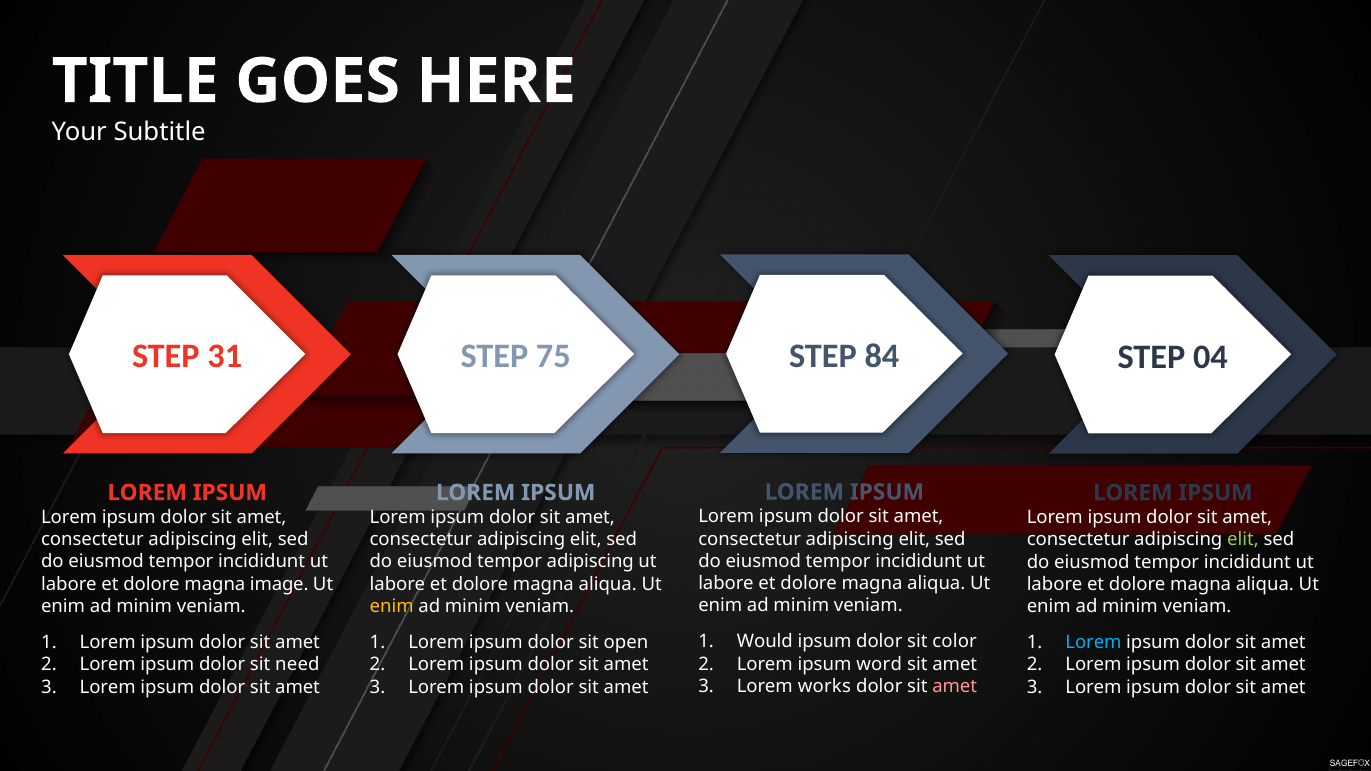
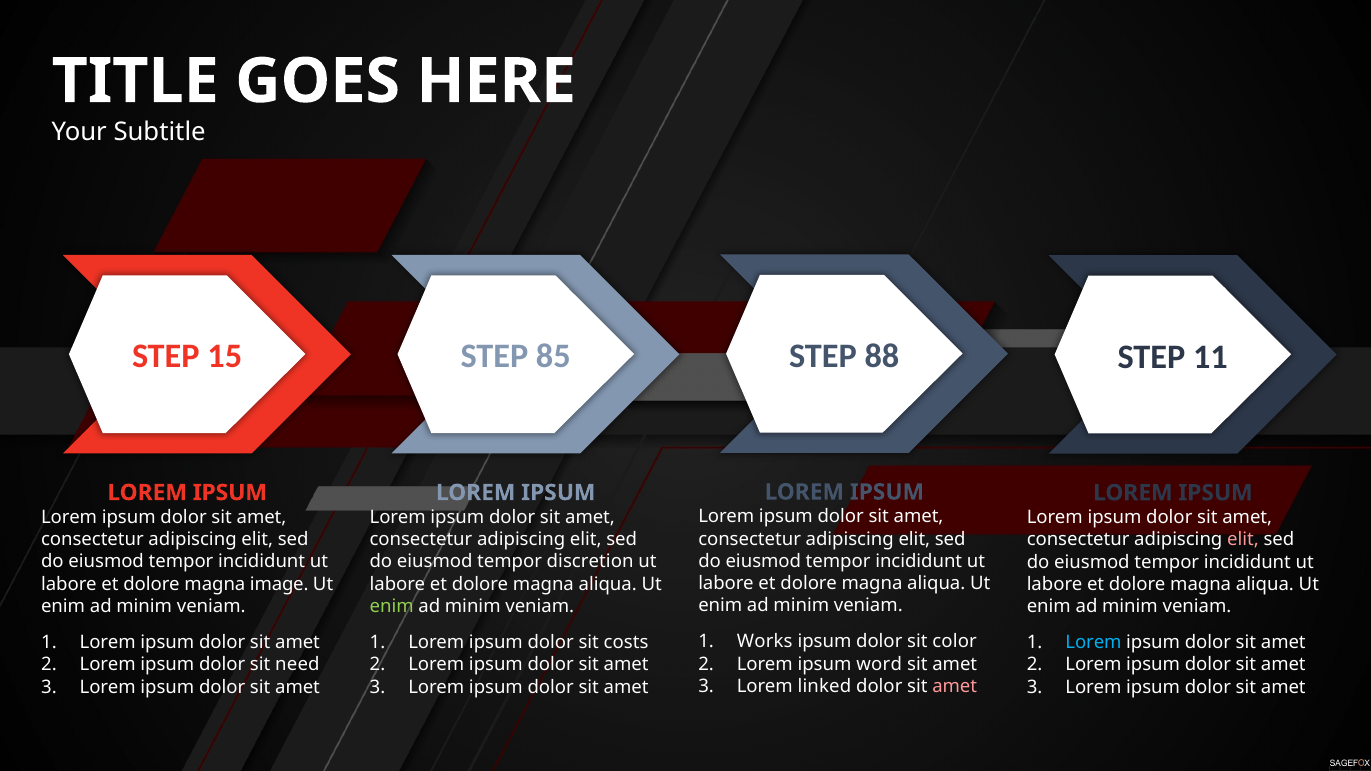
84: 84 -> 88 (882, 356)
31: 31 -> 15 (225, 357)
75: 75 -> 85 (553, 357)
04: 04 -> 11 (1210, 357)
elit colour: light green -> pink (1243, 540)
tempor adipiscing: adipiscing -> discretion (590, 562)
enim colour: yellow -> light green (392, 607)
Would: Would -> Works (765, 642)
open: open -> costs (626, 643)
works: works -> linked (824, 687)
